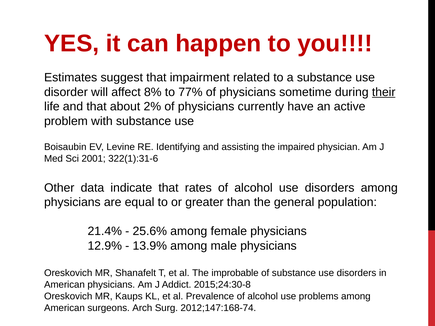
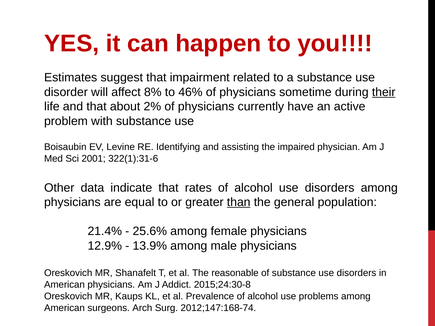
77%: 77% -> 46% (190, 92)
than underline: none -> present (239, 202)
improbable: improbable -> reasonable (235, 273)
